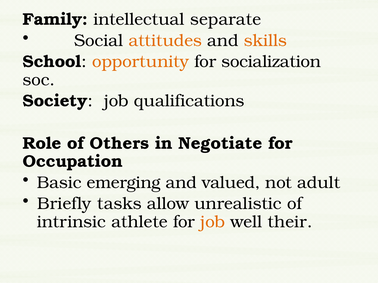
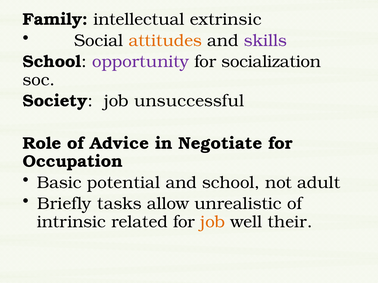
separate: separate -> extrinsic (226, 19)
skills colour: orange -> purple (265, 41)
opportunity colour: orange -> purple (141, 62)
qualifications: qualifications -> unsuccessful (189, 101)
Others: Others -> Advice (119, 143)
emerging: emerging -> potential (123, 183)
and valued: valued -> school (231, 183)
athlete: athlete -> related (140, 222)
